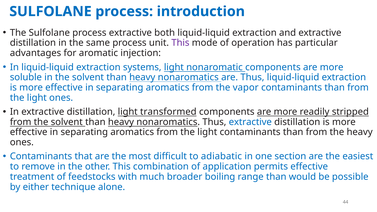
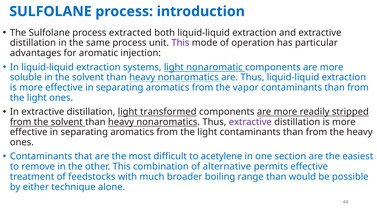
process extractive: extractive -> extracted (130, 33)
extractive colour: blue -> purple (250, 122)
adiabatic: adiabatic -> acetylene (222, 156)
application: application -> alternative (227, 167)
